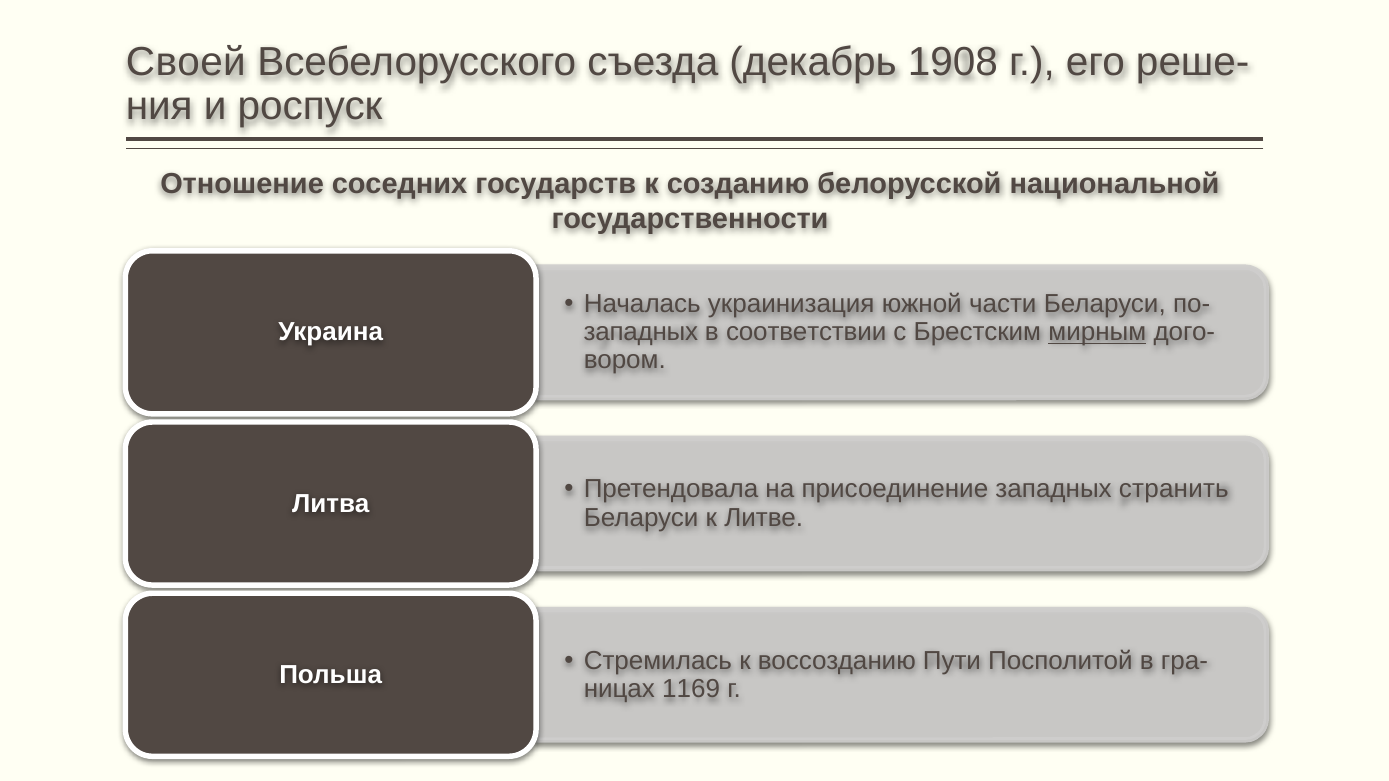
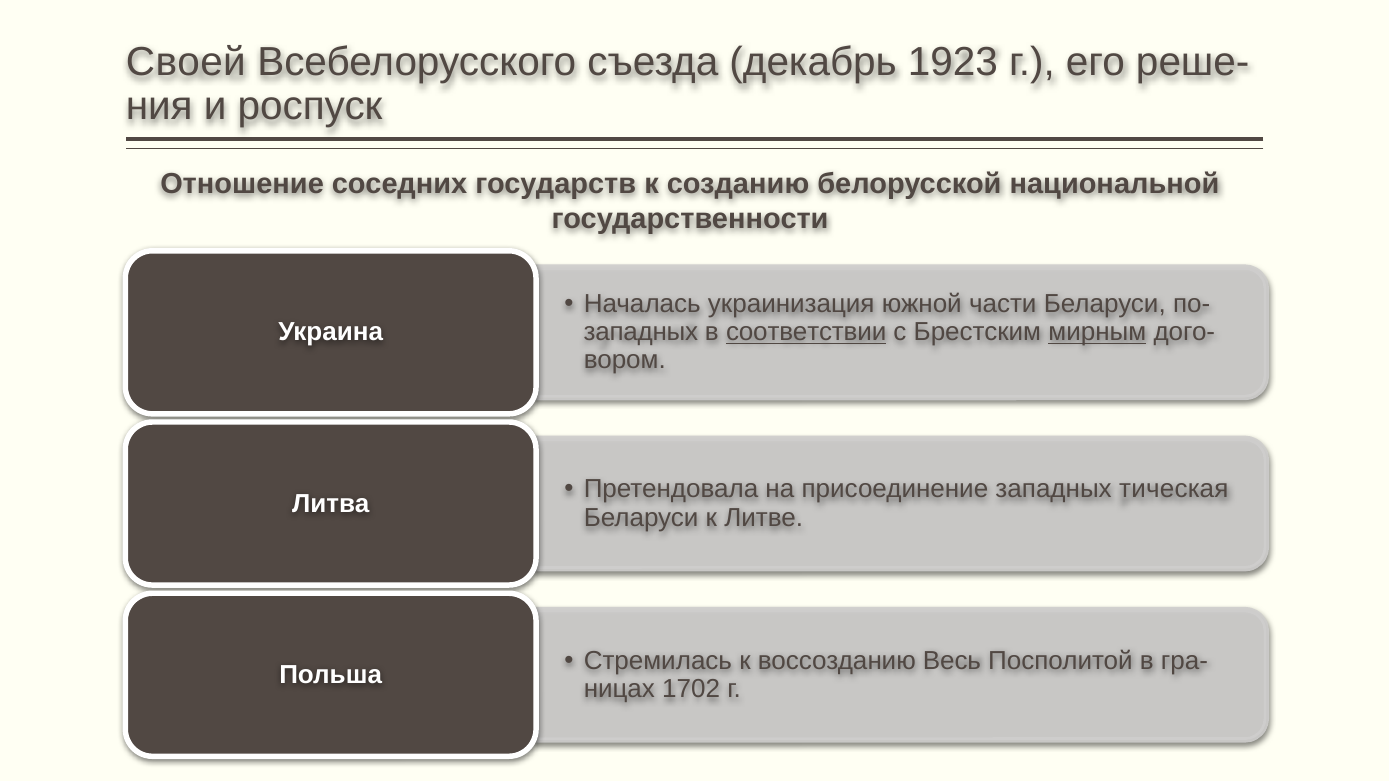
1908: 1908 -> 1923 (953, 63)
соответствии underline: none -> present (806, 332)
странить: странить -> тическая (1174, 490)
Пути: Пути -> Весь (952, 661)
1169: 1169 -> 1702 (691, 689)
